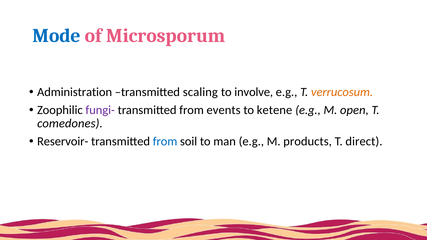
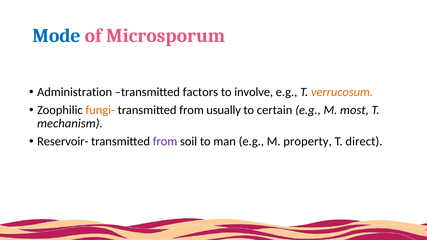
scaling: scaling -> factors (200, 92)
fungi- colour: purple -> orange (100, 110)
events: events -> usually (224, 110)
ketene: ketene -> certain (275, 110)
open: open -> most (354, 110)
comedones: comedones -> mechanism (70, 124)
from colour: blue -> purple (165, 142)
products: products -> property (308, 142)
